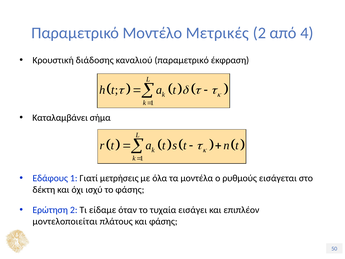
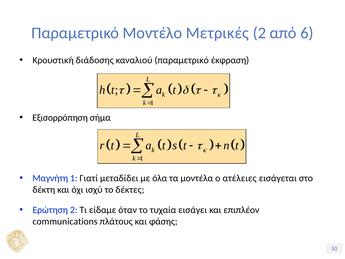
4: 4 -> 6 (307, 33)
Καταλαμβάνει: Καταλαμβάνει -> Εξισορρόπηση (60, 118)
Εδάφους: Εδάφους -> Μαγνήτη (50, 178)
μετρήσεις: μετρήσεις -> μεταδίδει (119, 178)
ρυθμούς: ρυθμούς -> ατέλειες (240, 178)
το φάσης: φάσης -> δέκτες (130, 190)
μοντελοποιείται: μοντελοποιείται -> communications (65, 221)
